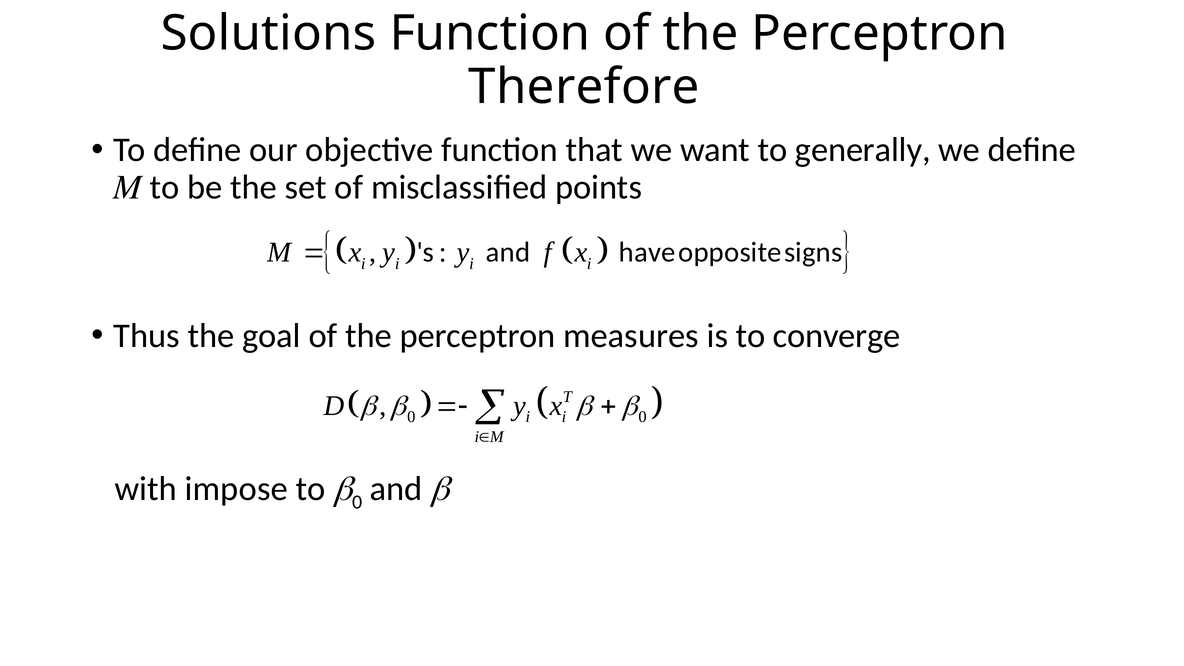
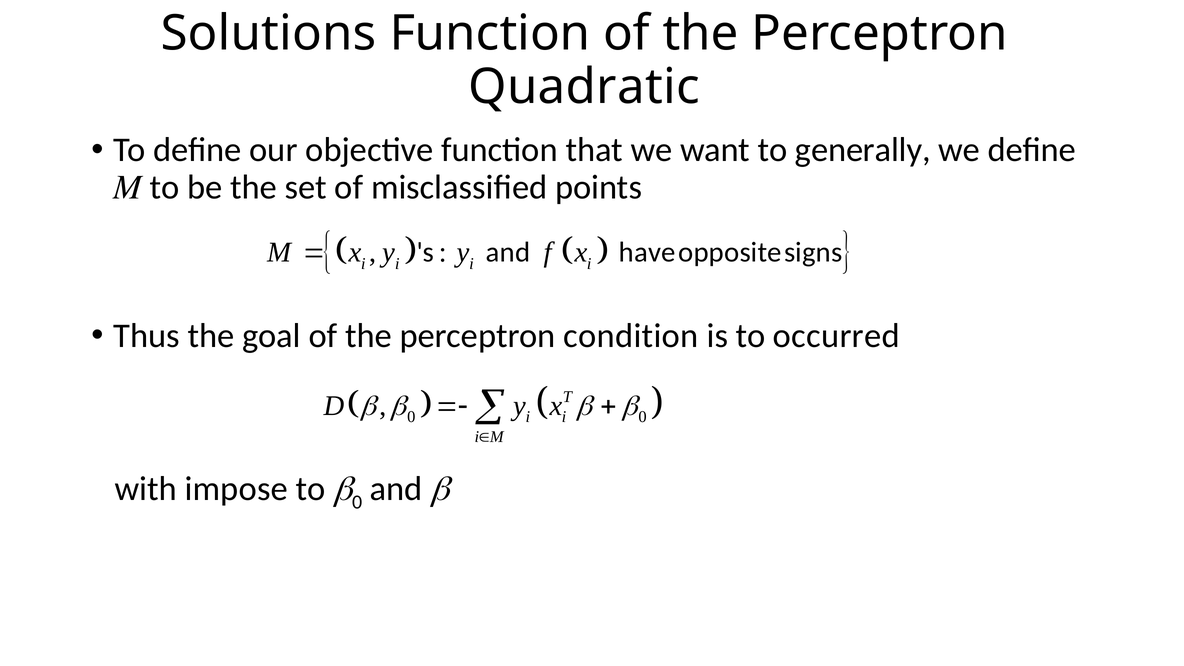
Therefore: Therefore -> Quadratic (584, 87)
measures: measures -> condition (631, 336)
converge: converge -> occurred (836, 336)
